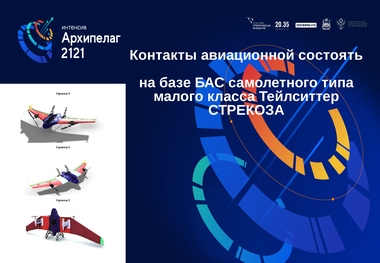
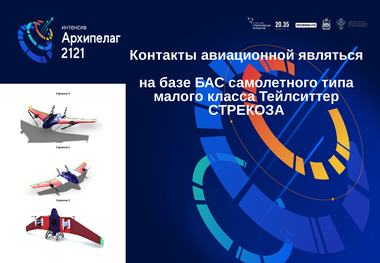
состоять: состоять -> являться (331, 55)
